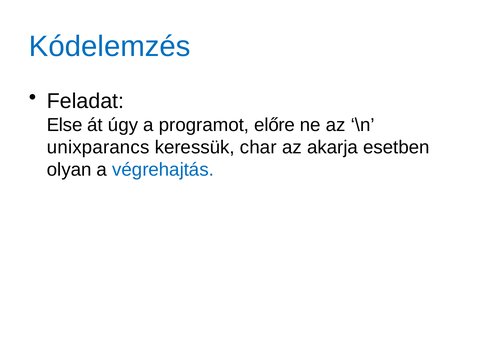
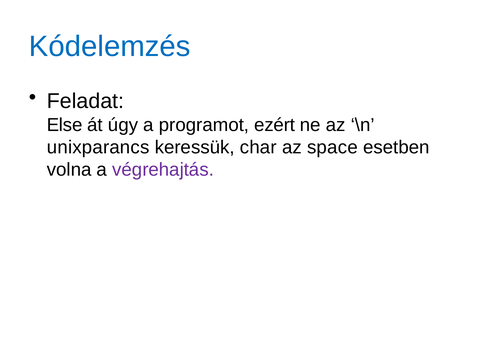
előre: előre -> ezért (275, 125)
akarja: akarja -> space (332, 147)
olyan: olyan -> volna (69, 170)
végrehajtás colour: blue -> purple (163, 170)
